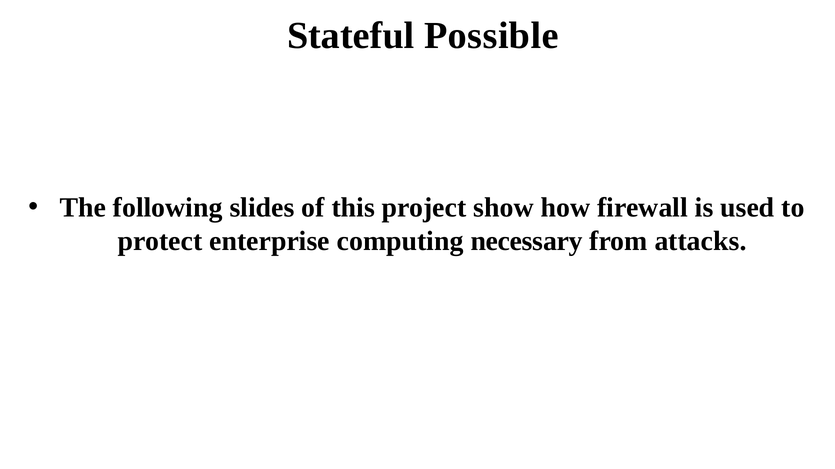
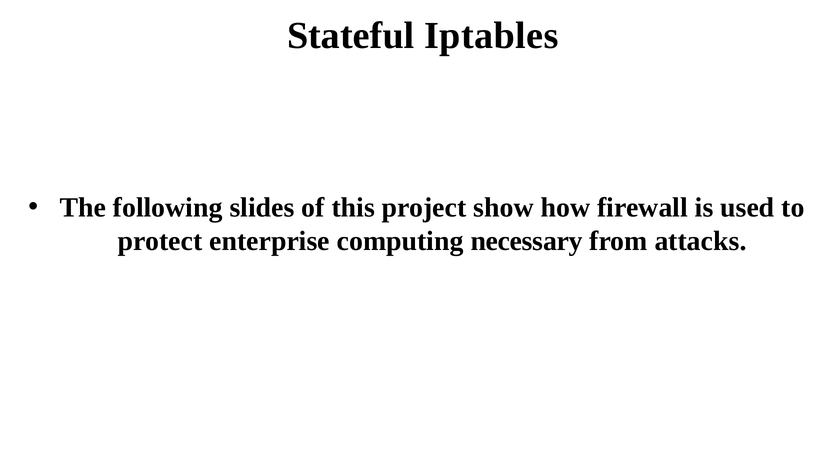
Possible: Possible -> Iptables (491, 36)
